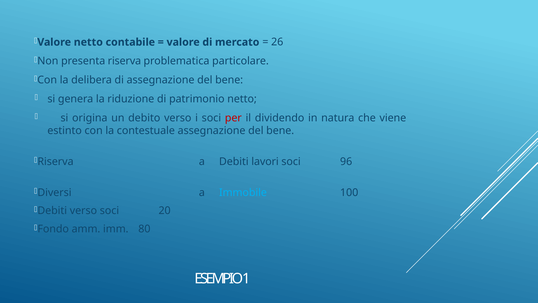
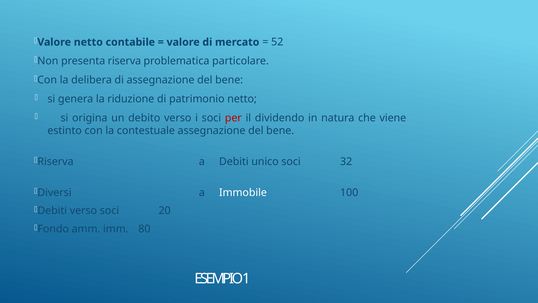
26: 26 -> 52 (277, 42)
lavori: lavori -> unico (265, 161)
96: 96 -> 32 (346, 161)
Immobile colour: light blue -> white (243, 192)
